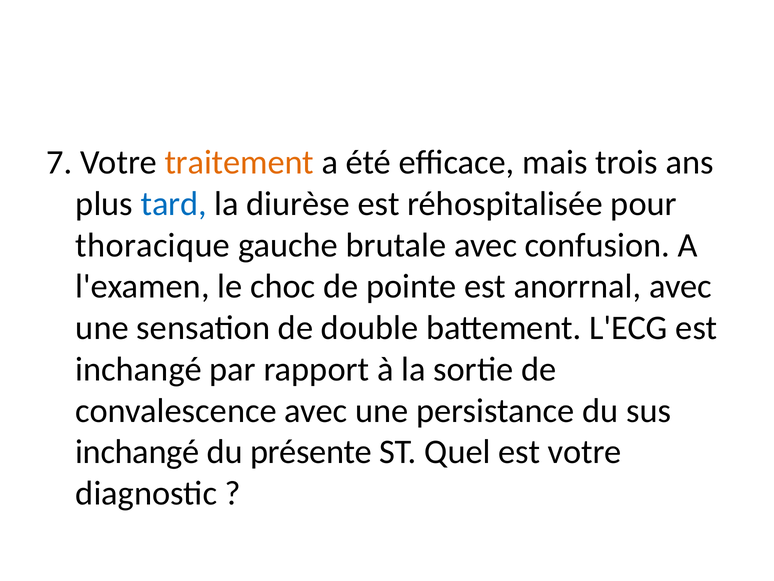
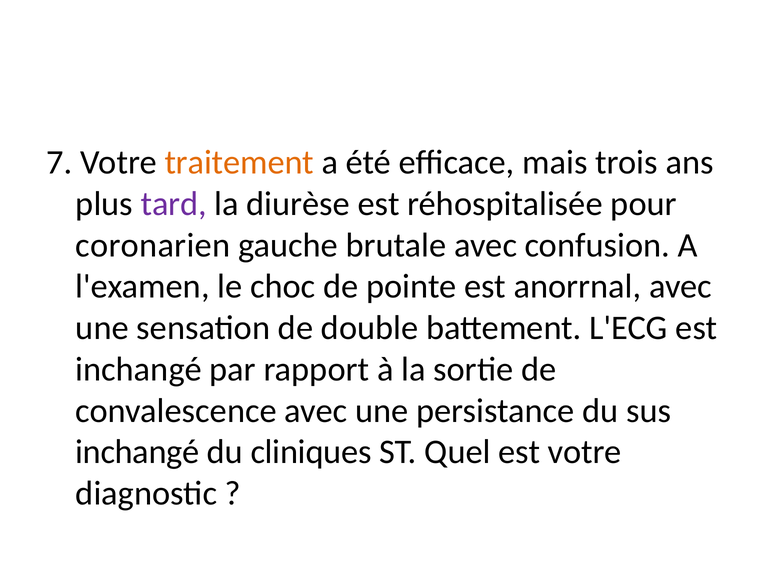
tard colour: blue -> purple (174, 204)
thoracique: thoracique -> coronarien (153, 245)
présente: présente -> cliniques (311, 452)
